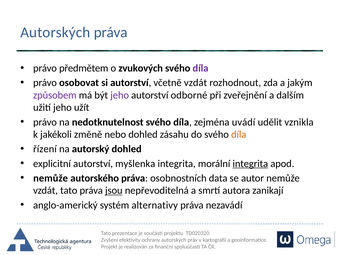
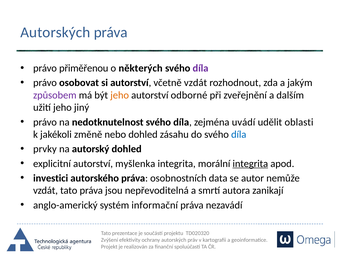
předmětem: předmětem -> přiměřenou (84, 68)
zvukových: zvukových -> některých (141, 68)
jeho colour: purple -> orange (120, 95)
užít: užít -> jiný (82, 108)
vznikla: vznikla -> oblasti (299, 122)
díla colour: orange -> blue (239, 135)
řízení: řízení -> prvky (45, 149)
nemůže: nemůže -> investici (51, 178)
jsou underline: present -> none (114, 191)
alternativy: alternativy -> informační (155, 205)
